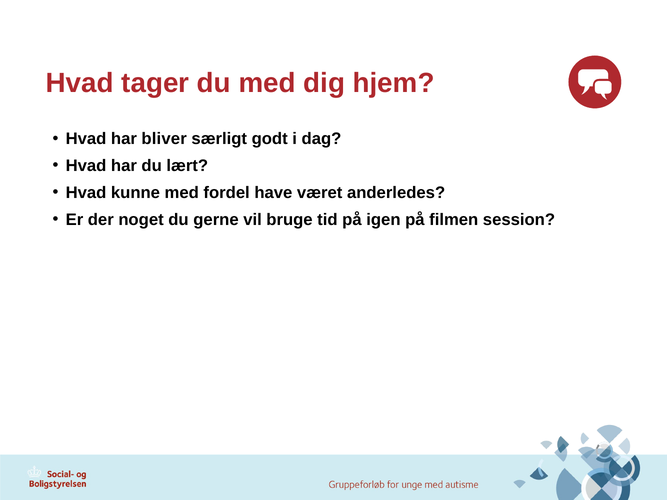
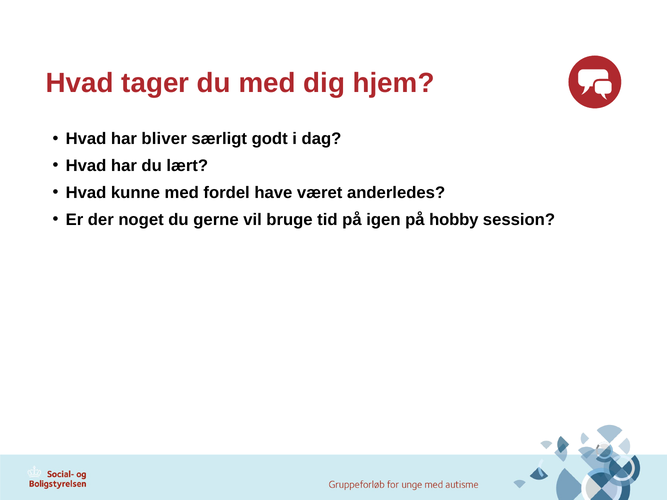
filmen: filmen -> hobby (454, 220)
